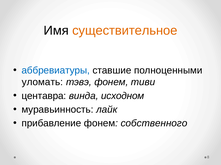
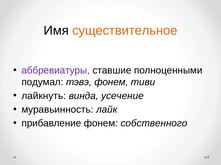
аббревиатуры colour: blue -> purple (56, 71)
уломать: уломать -> подумал (42, 82)
центавра: центавра -> лайкнуть (44, 96)
исходном: исходном -> усечение (122, 96)
